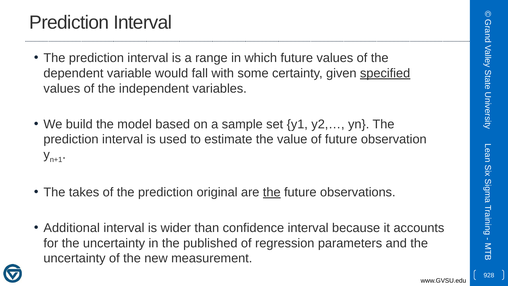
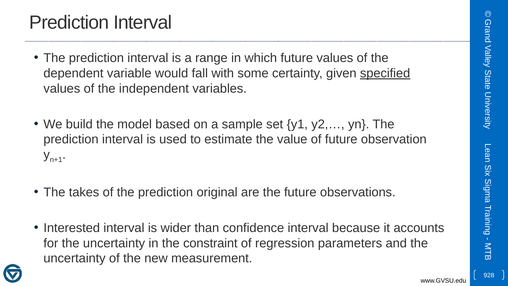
the underline: present -> none (272, 192)
Additional: Additional -> Interested (72, 228)
published: published -> constraint (210, 243)
